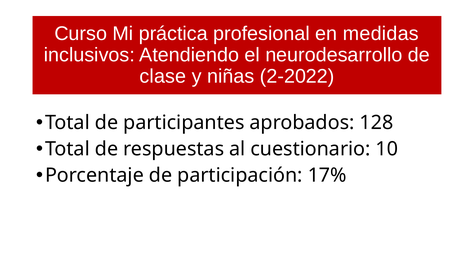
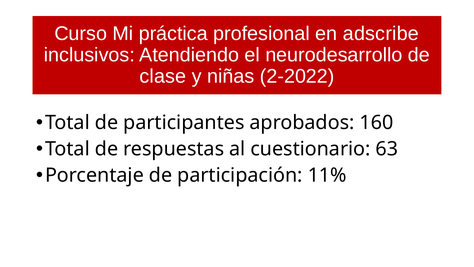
medidas: medidas -> adscribe (381, 34)
128: 128 -> 160 (376, 123)
10: 10 -> 63 (387, 149)
17%: 17% -> 11% (327, 175)
